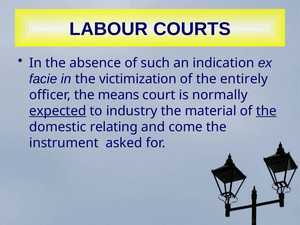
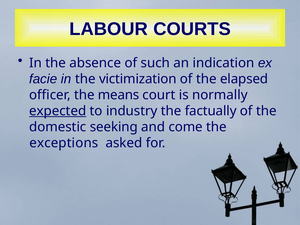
entirely: entirely -> elapsed (244, 79)
material: material -> factually (211, 111)
the underline: present -> none (266, 111)
relating: relating -> seeking (114, 127)
instrument: instrument -> exceptions (64, 143)
